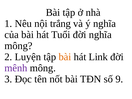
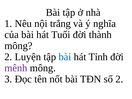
đời nghĩa: nghĩa -> thành (100, 35)
bài colour: orange -> blue (65, 57)
Link: Link -> Tỉnh (98, 57)
số 9: 9 -> 2 (119, 79)
